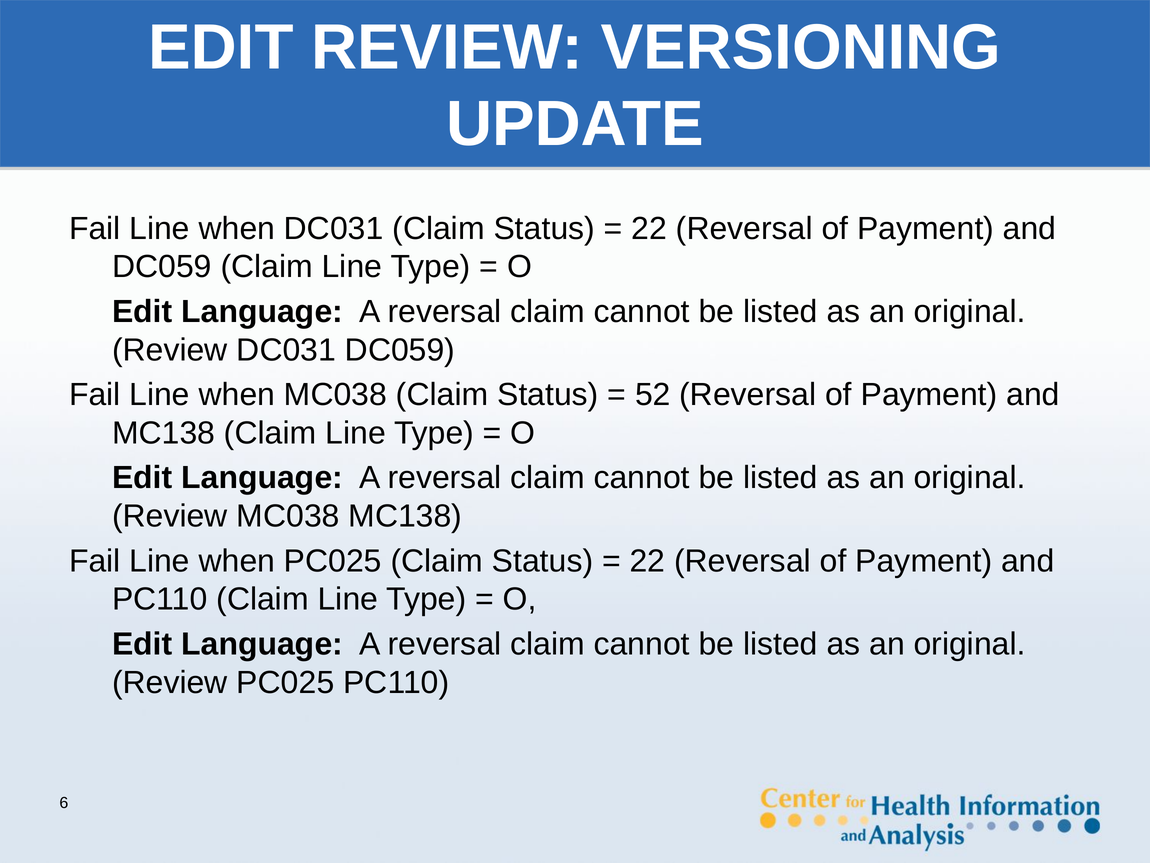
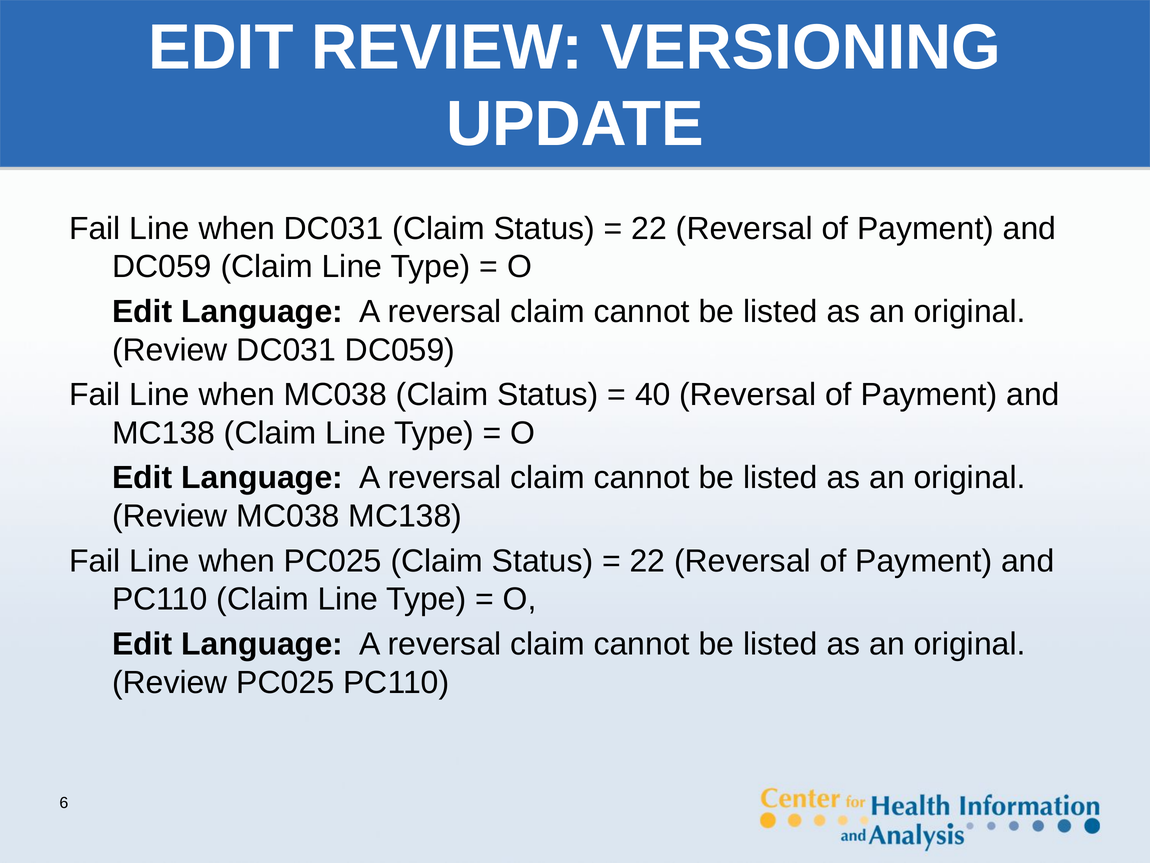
52: 52 -> 40 (653, 395)
